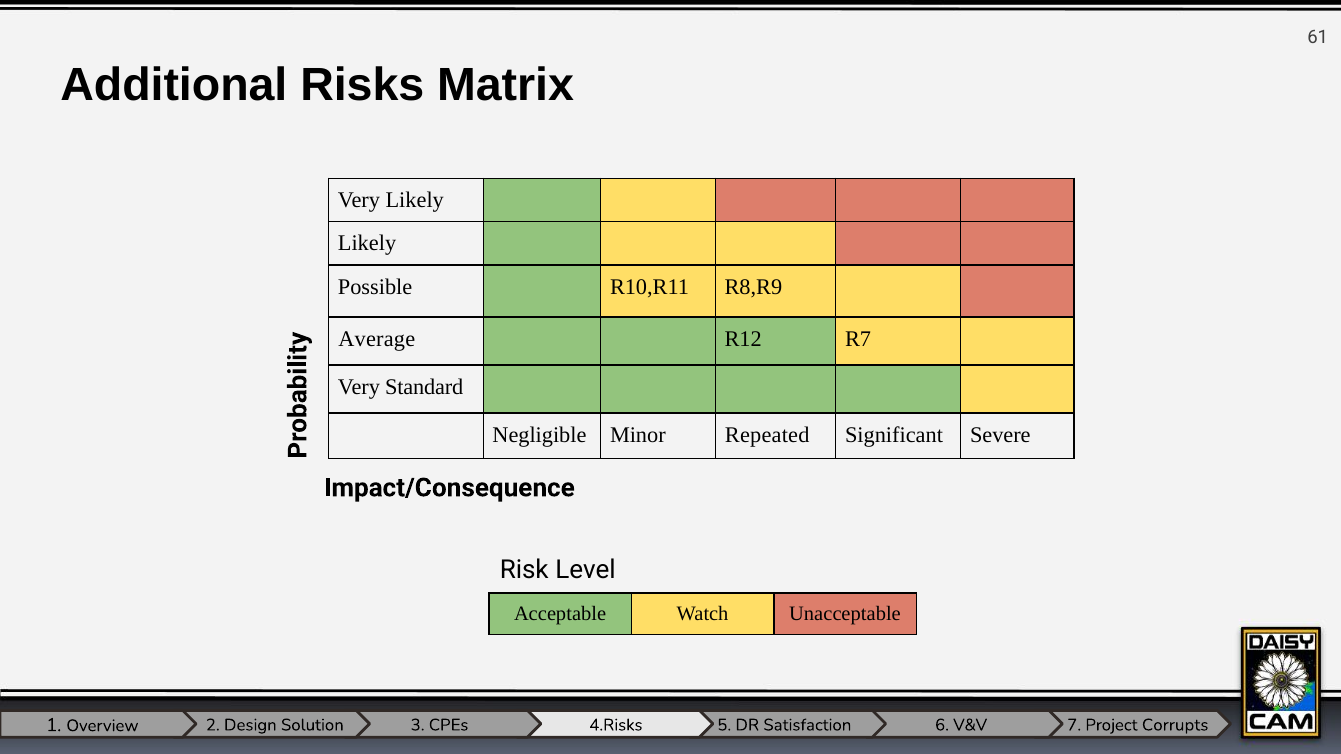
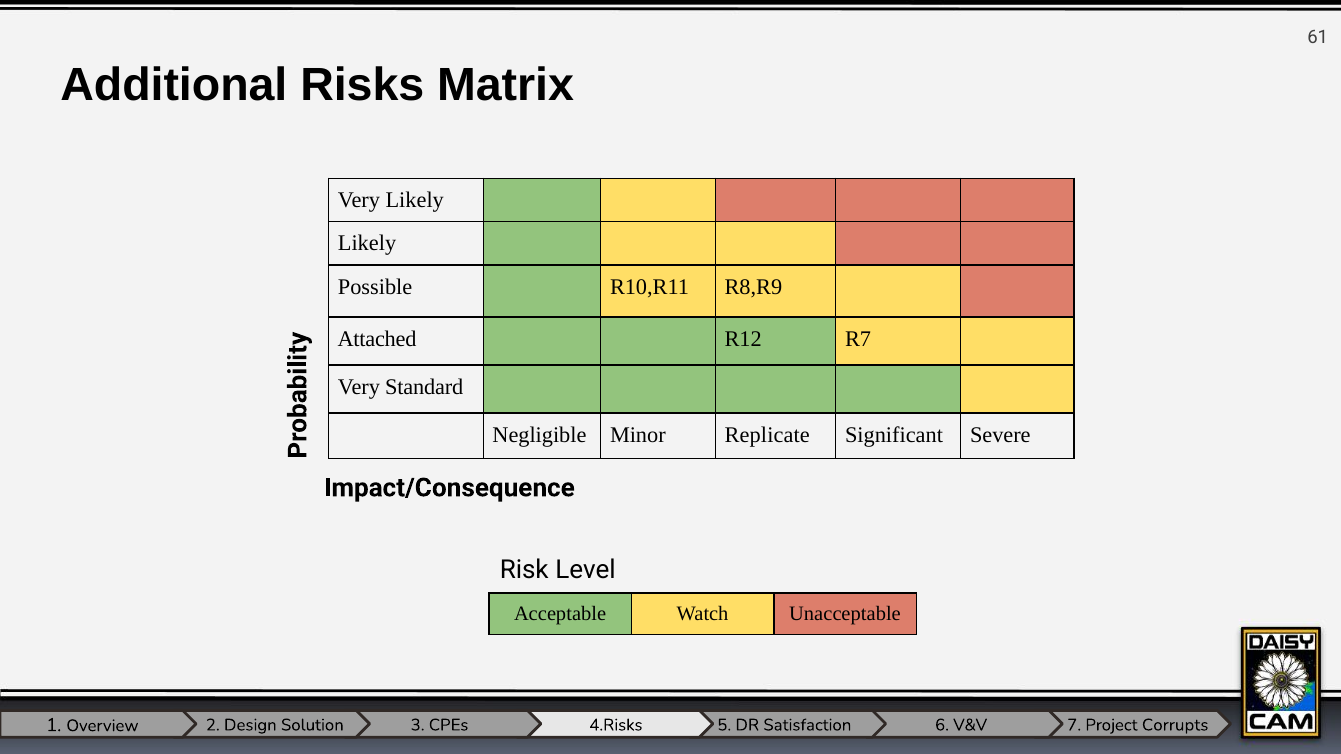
Average: Average -> Attached (377, 339)
Repeated: Repeated -> Replicate (767, 435)
